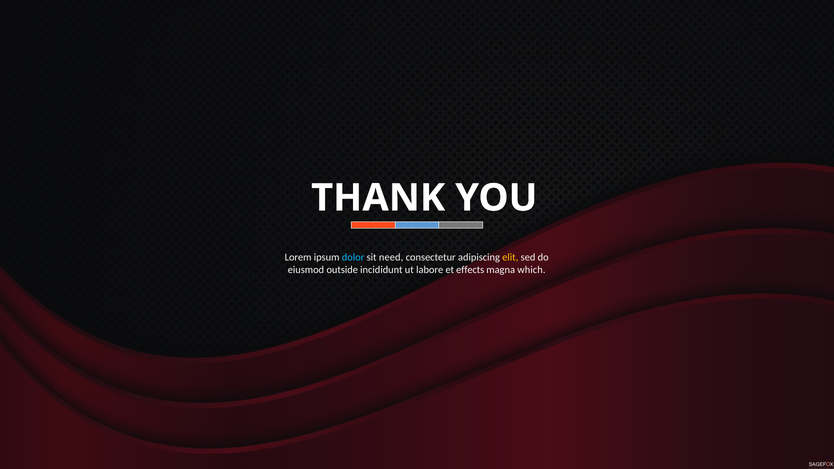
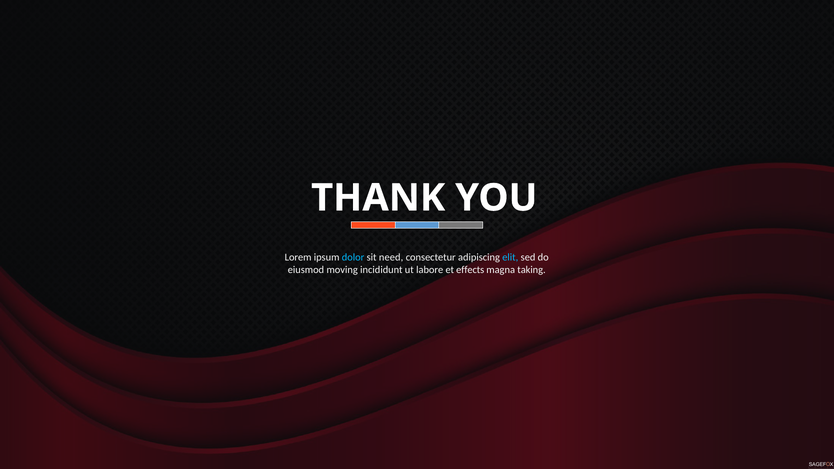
elit colour: yellow -> light blue (510, 257)
outside: outside -> moving (342, 270)
which: which -> taking (531, 270)
